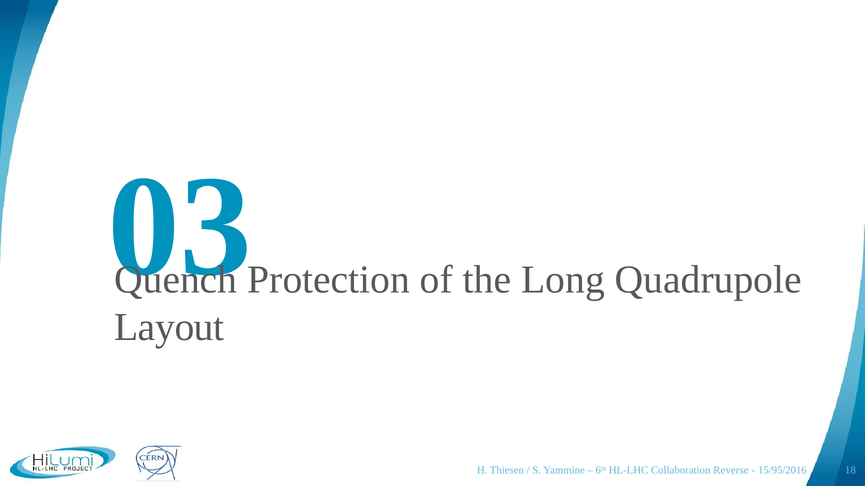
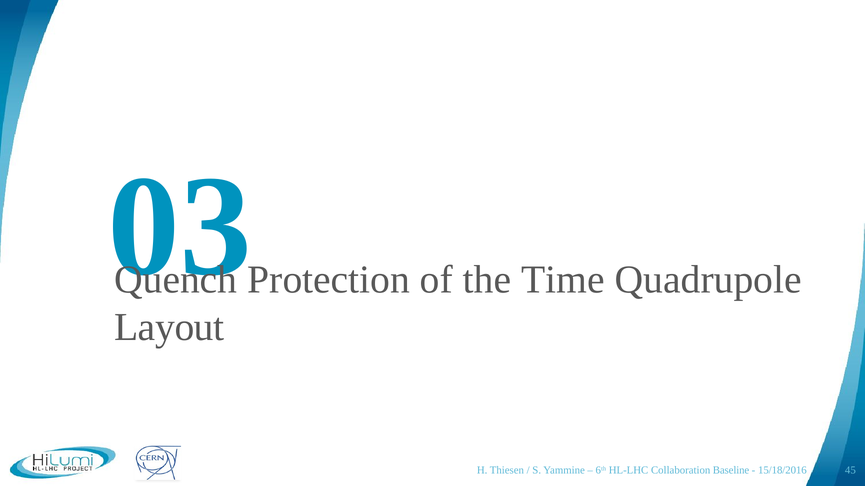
Long: Long -> Time (563, 280)
18: 18 -> 45 (850, 471)
Reverse: Reverse -> Baseline (731, 471)
15/95/2016: 15/95/2016 -> 15/18/2016 (782, 471)
